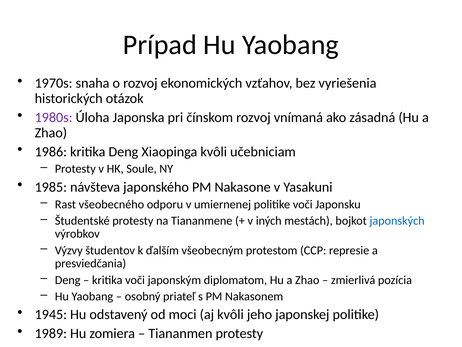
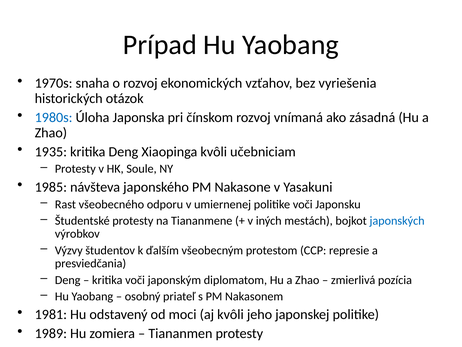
1980s colour: purple -> blue (54, 117)
1986: 1986 -> 1935 (51, 151)
1945: 1945 -> 1981 (51, 314)
